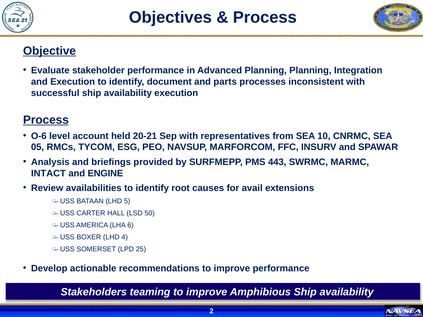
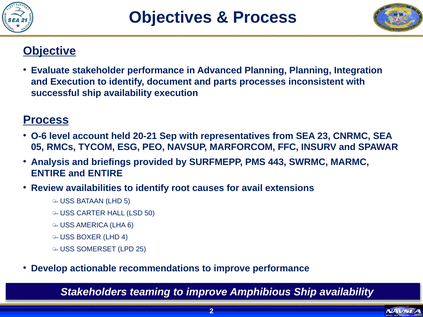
10: 10 -> 23 (324, 136)
INTACT: INTACT -> ENTIRE (48, 173)
and ENGINE: ENGINE -> ENTIRE (105, 173)
